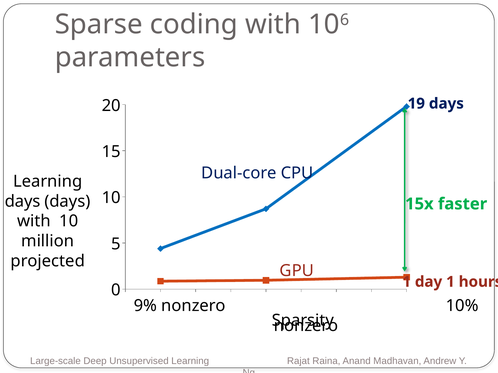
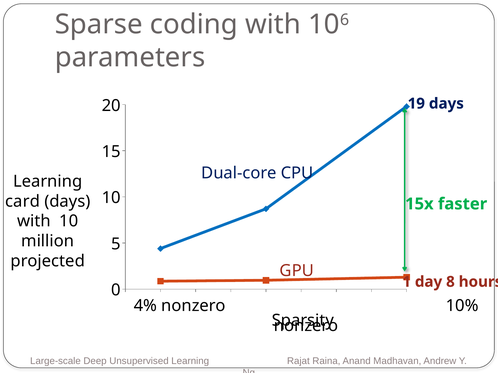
days: days -> card (23, 202)
day 1: 1 -> 8 (450, 282)
9%: 9% -> 4% (145, 306)
